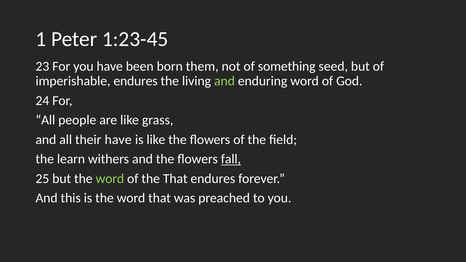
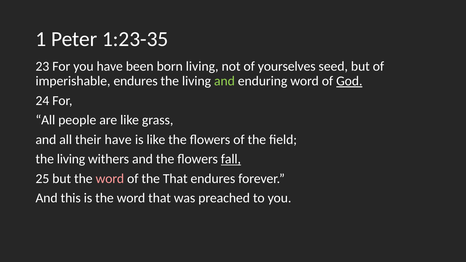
1:23-45: 1:23-45 -> 1:23-35 (135, 39)
born them: them -> living (202, 66)
something: something -> yourselves (287, 66)
God underline: none -> present (349, 81)
learn: learn -> living (71, 159)
word colour: light green -> pink (110, 179)
